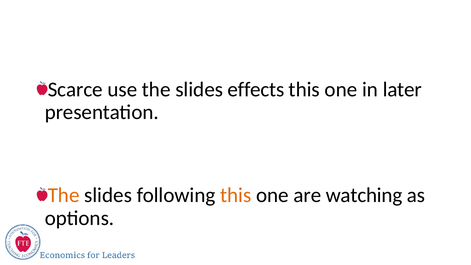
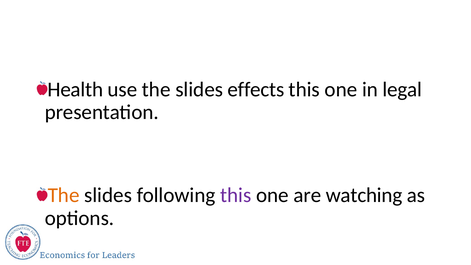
Scarce: Scarce -> Health (75, 89)
later: later -> legal (402, 89)
this colour: orange -> purple (236, 195)
